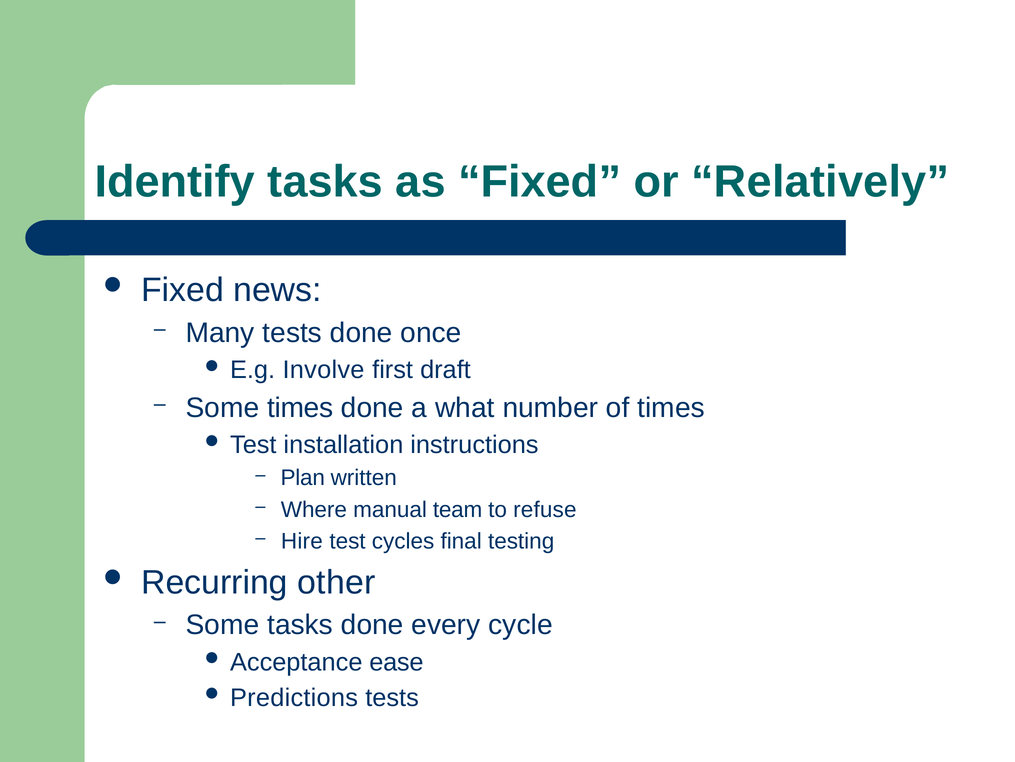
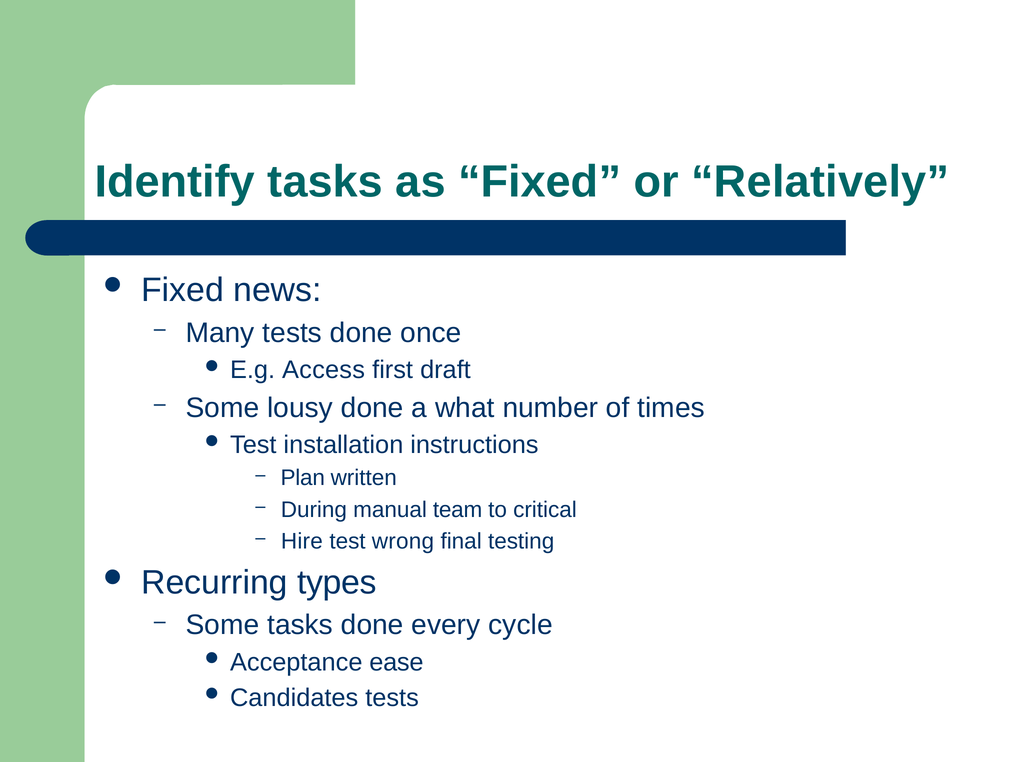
Involve: Involve -> Access (324, 369)
Some times: times -> lousy (300, 407)
Where: Where -> During (314, 509)
refuse: refuse -> critical (545, 509)
cycles: cycles -> wrong (403, 541)
other: other -> types (337, 582)
Predictions: Predictions -> Candidates (294, 697)
